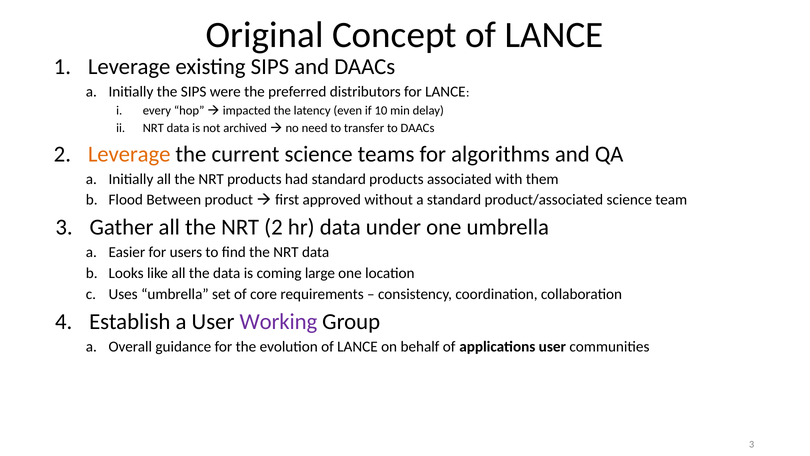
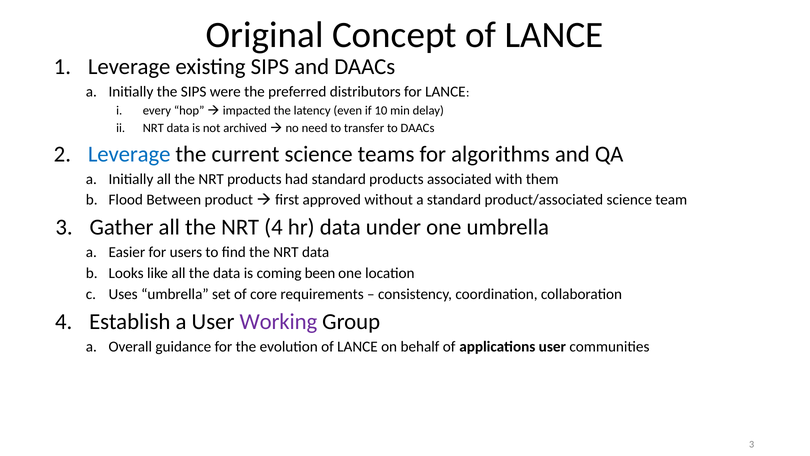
Leverage colour: orange -> blue (129, 154)
NRT 2: 2 -> 4 (273, 227)
large: large -> been (320, 273)
